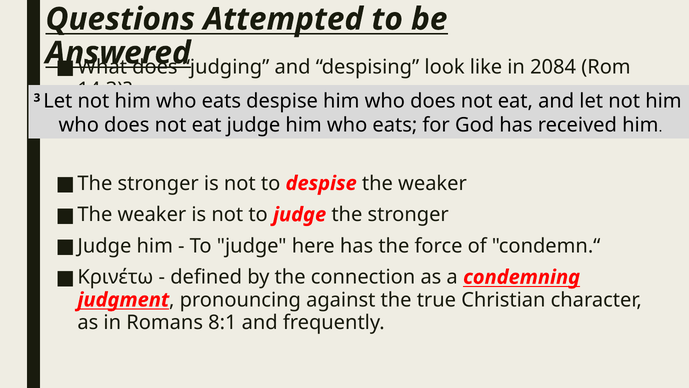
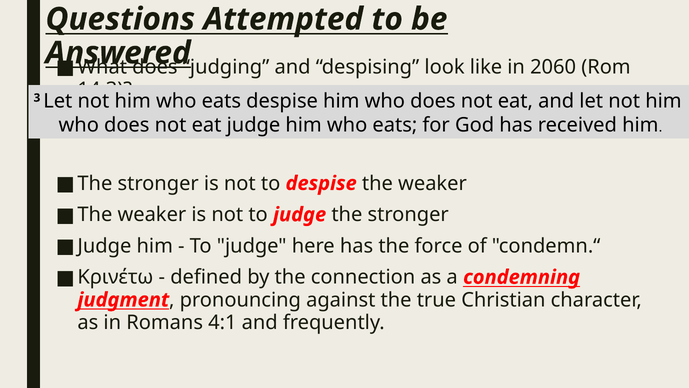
2084: 2084 -> 2060 (553, 67)
8:1: 8:1 -> 4:1 (222, 322)
